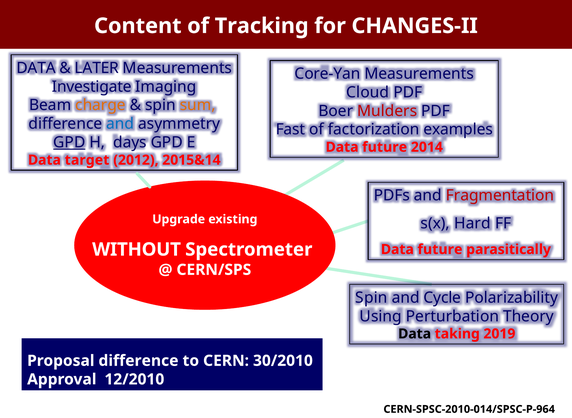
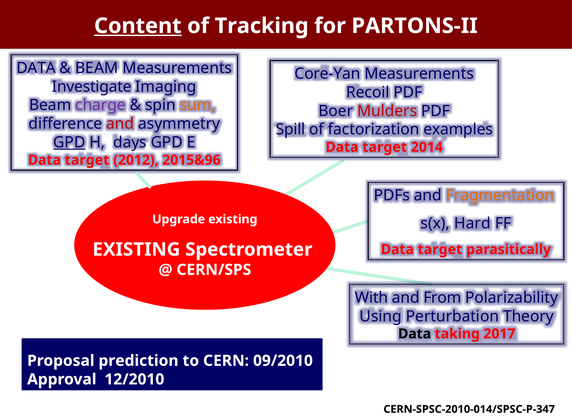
Content underline: none -> present (138, 26)
CHANGES-II: CHANGES-II -> PARTONS-II (415, 26)
LATER: LATER -> BEAM (97, 68)
Cloud: Cloud -> Recoil (368, 92)
charge colour: orange -> purple (100, 105)
and colour: blue -> red (120, 124)
Fast: Fast -> Spill (290, 130)
future: future -> target (385, 147)
2015&14: 2015&14 -> 2015&96 (191, 160)
Fragmentation colour: red -> orange (500, 196)
WITHOUT: WITHOUT -> EXISTING (136, 249)
future: future -> target (440, 249)
Spin: Spin -> With (372, 298)
Cycle: Cycle -> From (442, 298)
2019: 2019 -> 2017 (499, 334)
Proposal difference: difference -> prediction (138, 361)
30/2010: 30/2010 -> 09/2010 (283, 361)
CERN-SPSC-2010-014/SPSC-P-964: CERN-SPSC-2010-014/SPSC-P-964 -> CERN-SPSC-2010-014/SPSC-P-347 (469, 409)
